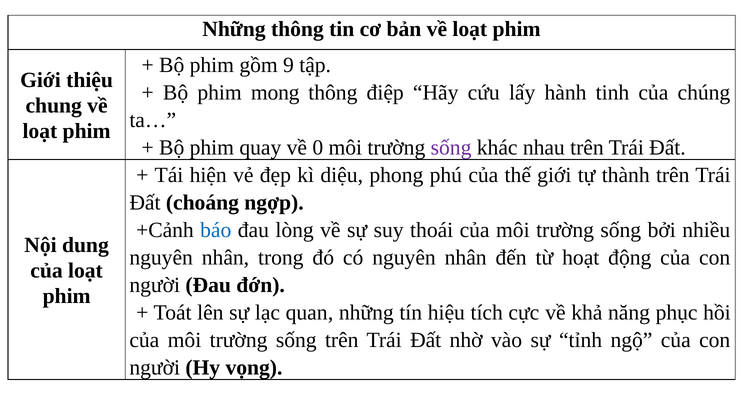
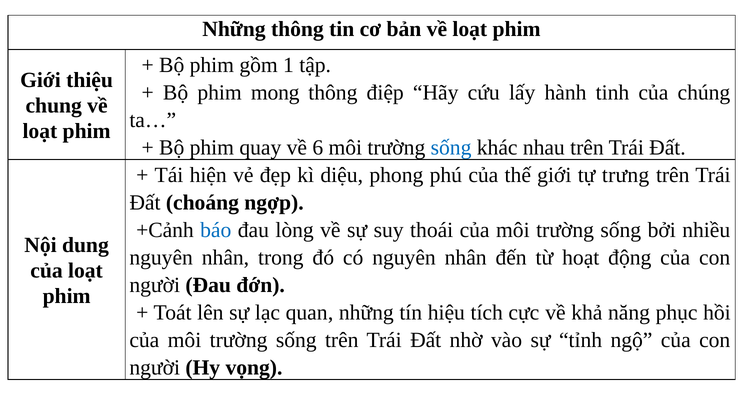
9: 9 -> 1 (289, 65)
0: 0 -> 6 (318, 148)
sống colour: purple -> blue (451, 148)
thành: thành -> trưng (626, 175)
